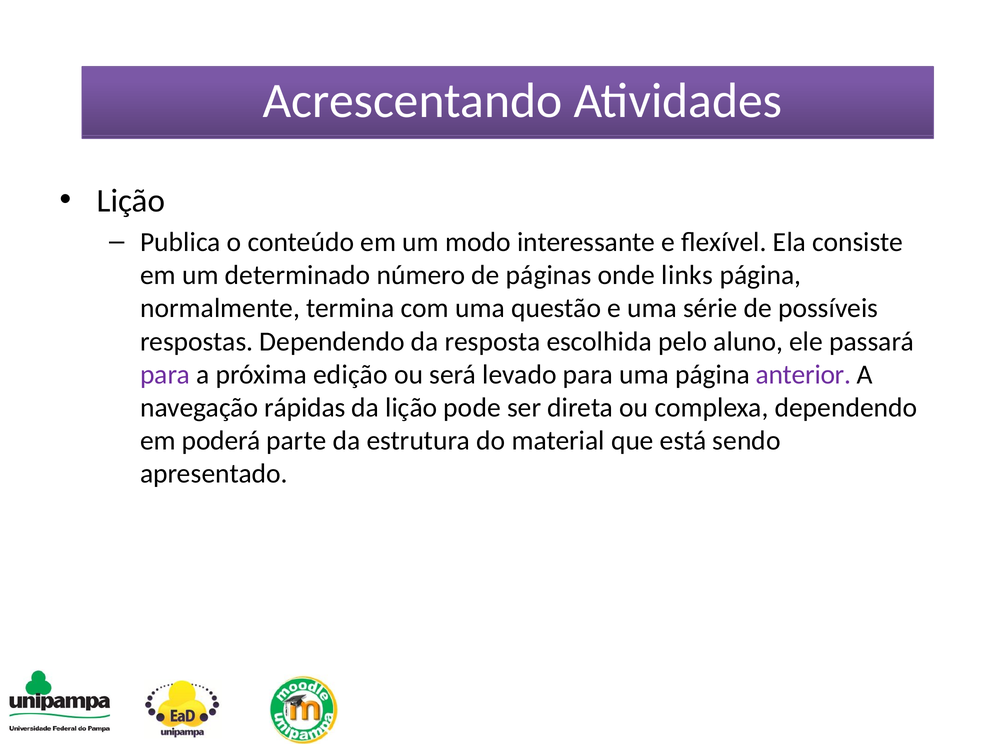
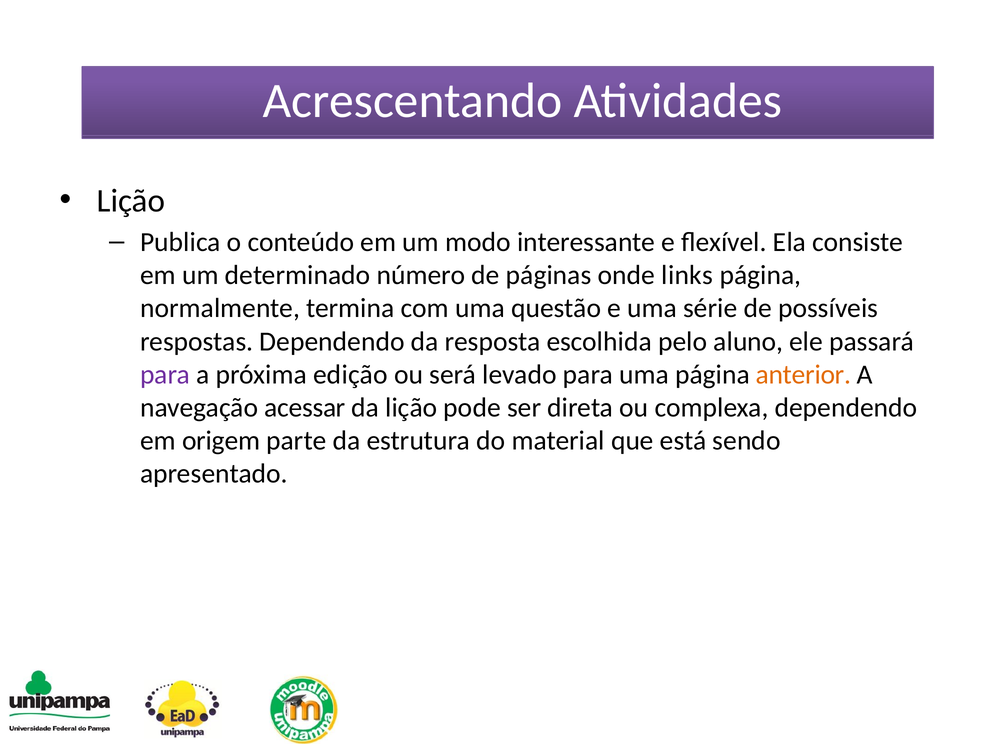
anterior colour: purple -> orange (803, 375)
rápidas: rápidas -> acessar (305, 408)
poderá: poderá -> origem (221, 441)
